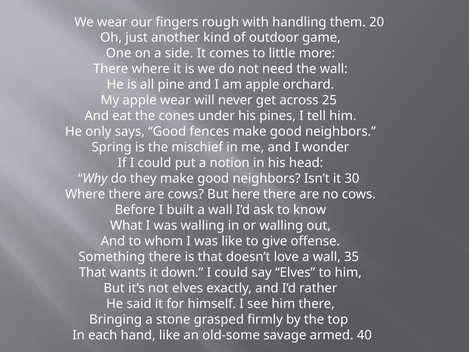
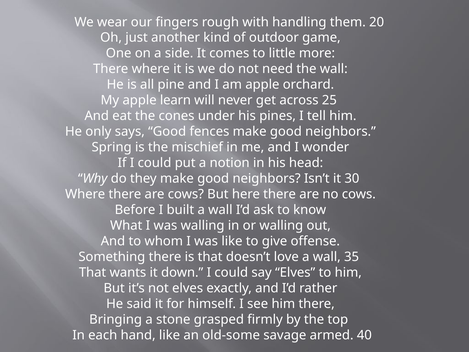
apple wear: wear -> learn (175, 100)
